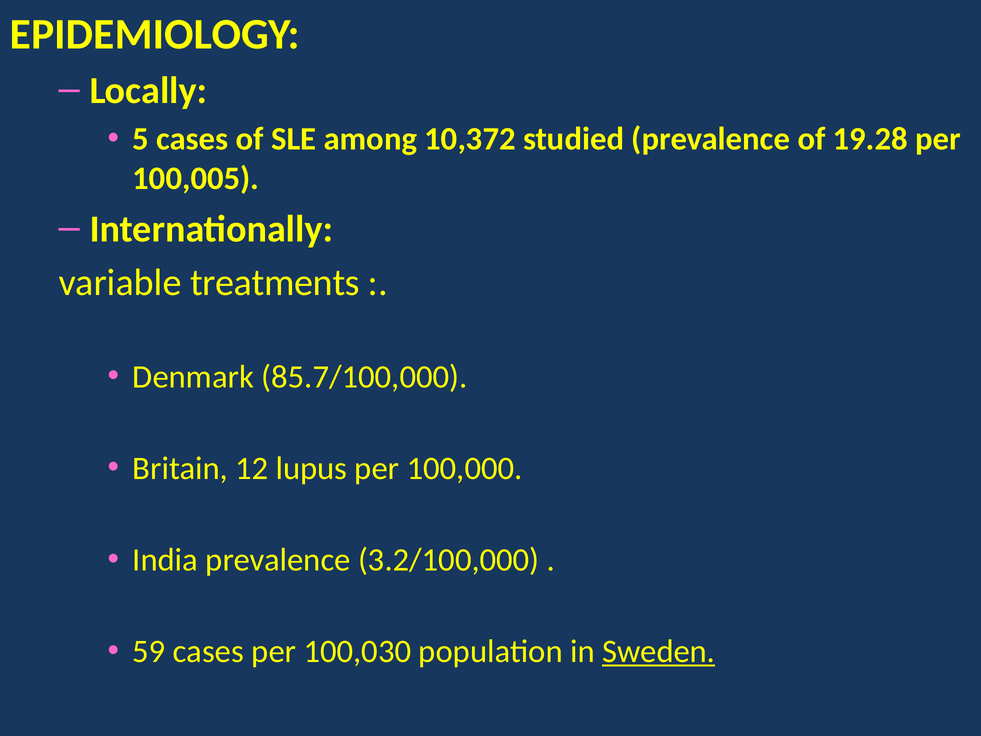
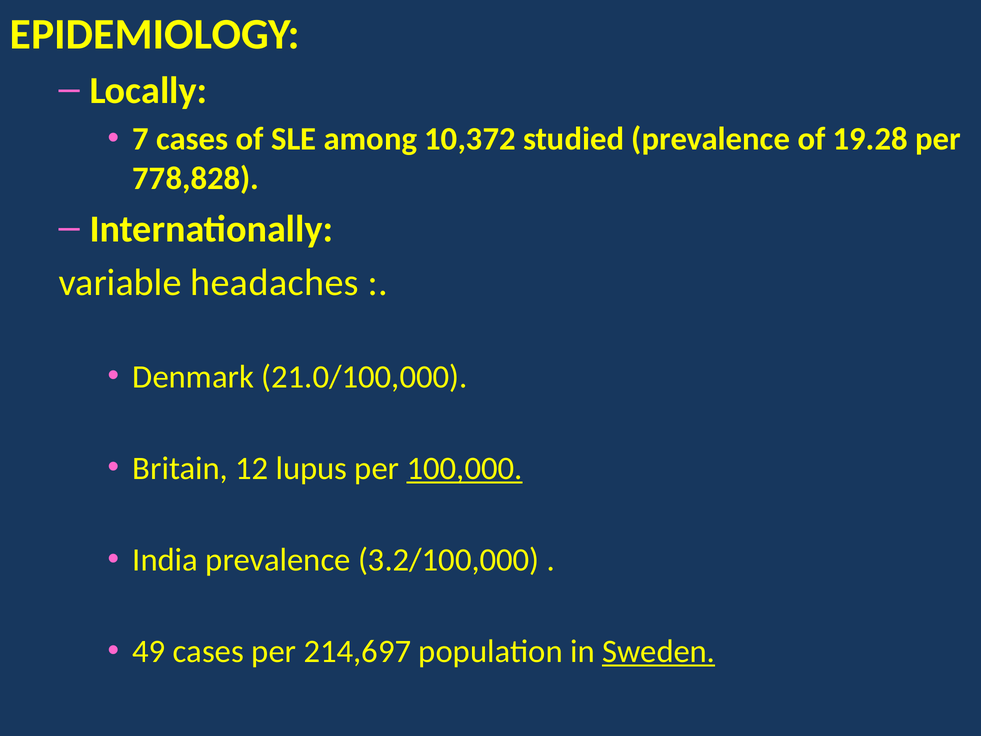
5: 5 -> 7 (141, 139)
100,005: 100,005 -> 778,828 (196, 178)
treatments: treatments -> headaches (275, 282)
85.7/100,000: 85.7/100,000 -> 21.0/100,000 (364, 377)
100,000 underline: none -> present (465, 468)
59: 59 -> 49 (149, 651)
100,030: 100,030 -> 214,697 (357, 651)
